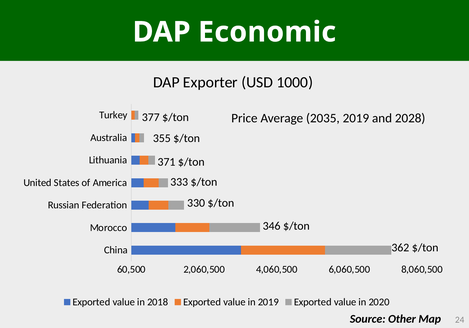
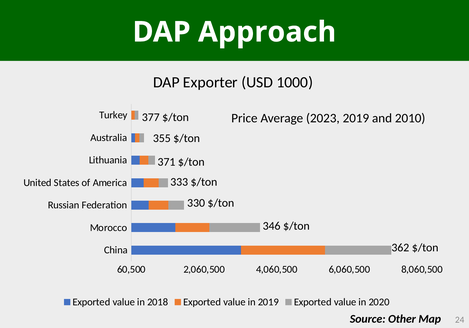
Economic: Economic -> Approach (267, 32)
2035: 2035 -> 2023 (323, 118)
2028: 2028 -> 2010 (410, 118)
